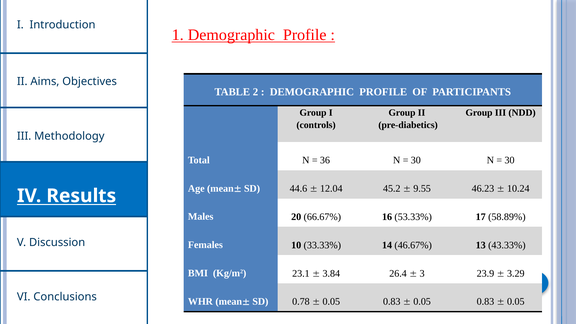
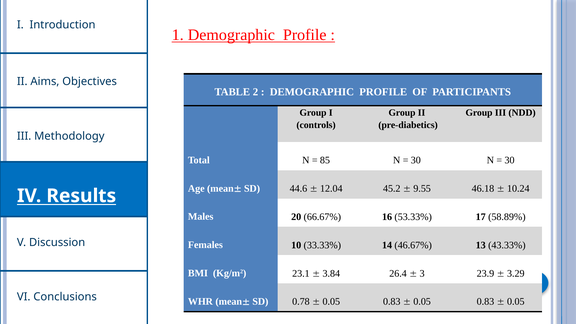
36: 36 -> 85 (325, 160)
46.23: 46.23 -> 46.18 (483, 189)
